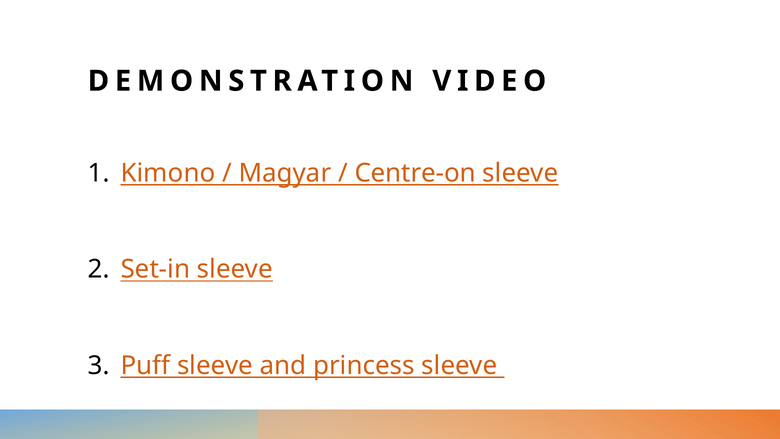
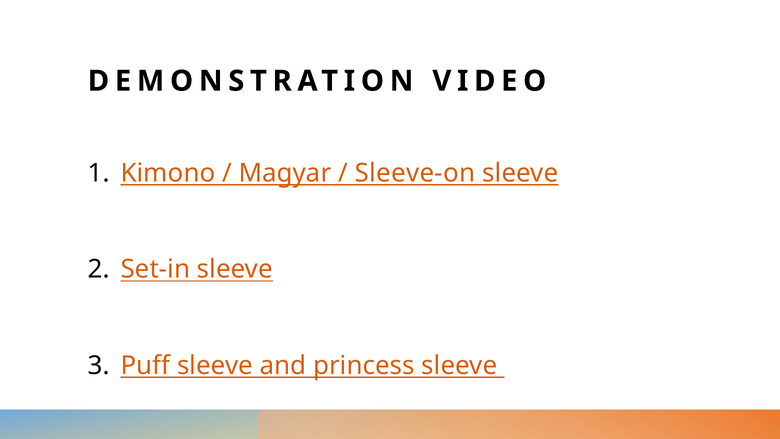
Centre-on: Centre-on -> Sleeve-on (415, 173)
